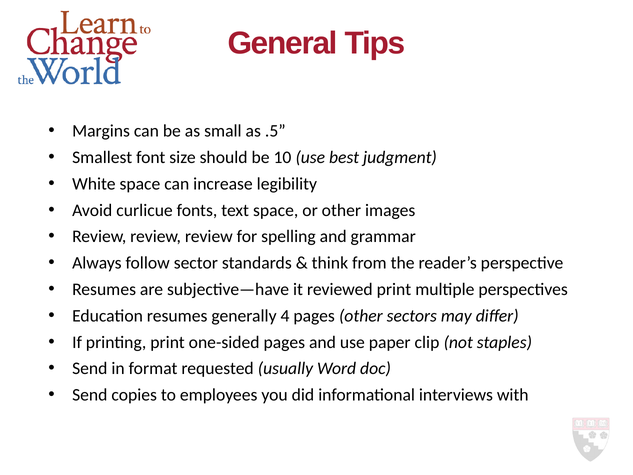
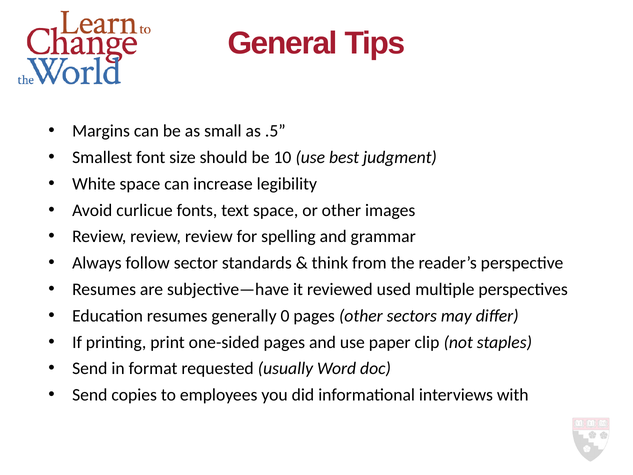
reviewed print: print -> used (394, 289)
4: 4 -> 0 (285, 316)
